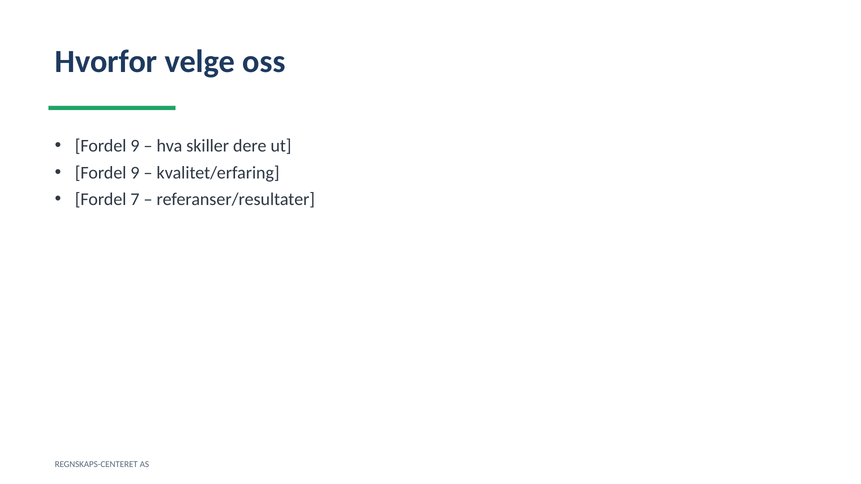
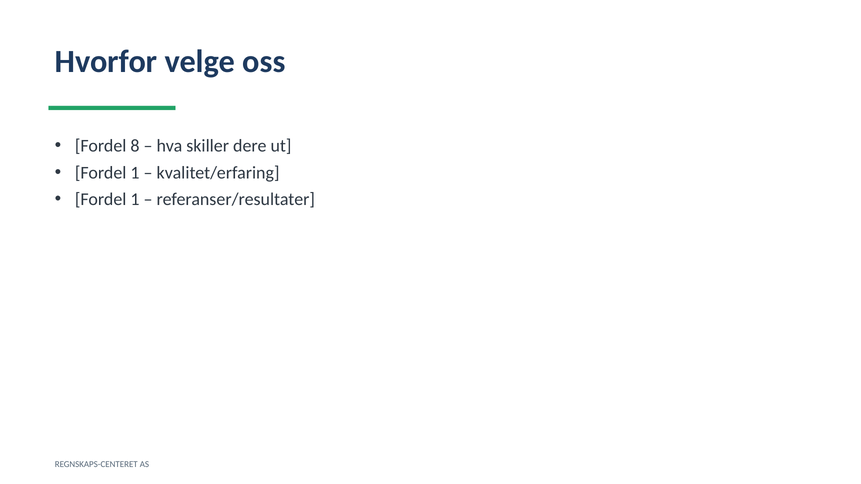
9: 9 -> 8 (135, 146)
9: 9 -> 1 (135, 173)
7: 7 -> 1 (135, 200)
